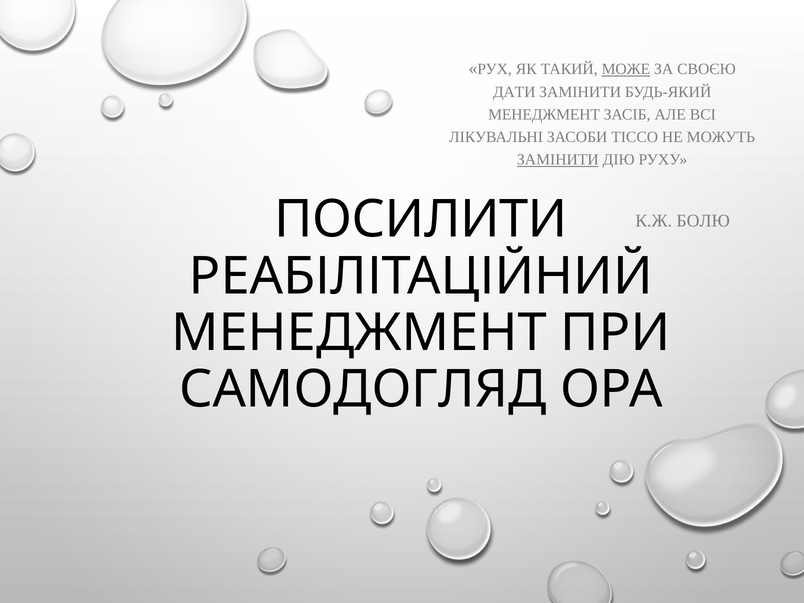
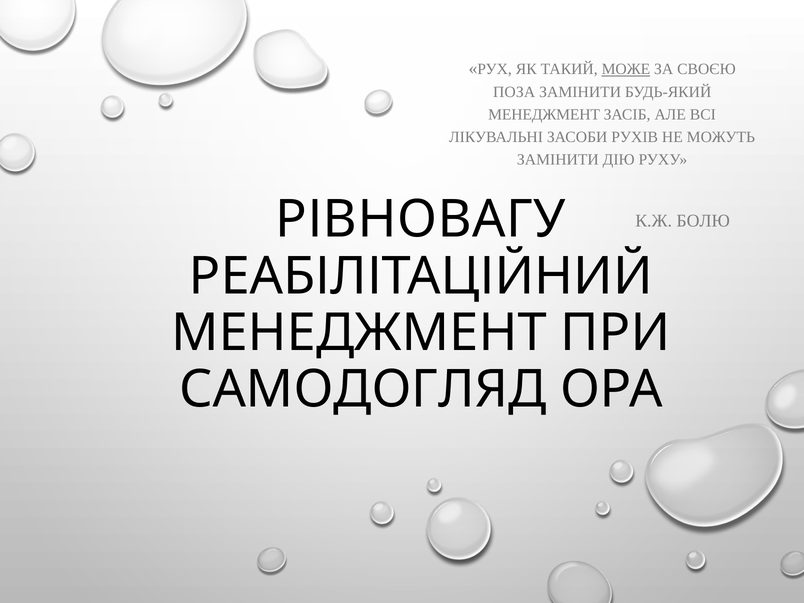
ДАТИ: ДАТИ -> ПОЗА (514, 92)
ТІССО: ТІССО -> РУХІВ (635, 137)
ЗАМІНИТИ underline: present -> none (558, 160)
ПОСИЛИТИ: ПОСИЛИТИ -> РІВНОВАГУ (421, 220)
